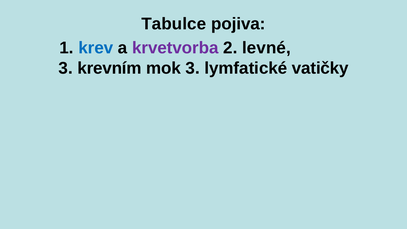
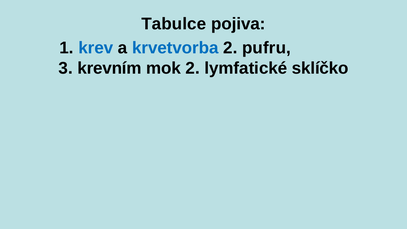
krvetvorba colour: purple -> blue (175, 48)
levné: levné -> pufru (266, 48)
mok 3: 3 -> 2 (193, 68)
vatičky: vatičky -> sklíčko (320, 68)
